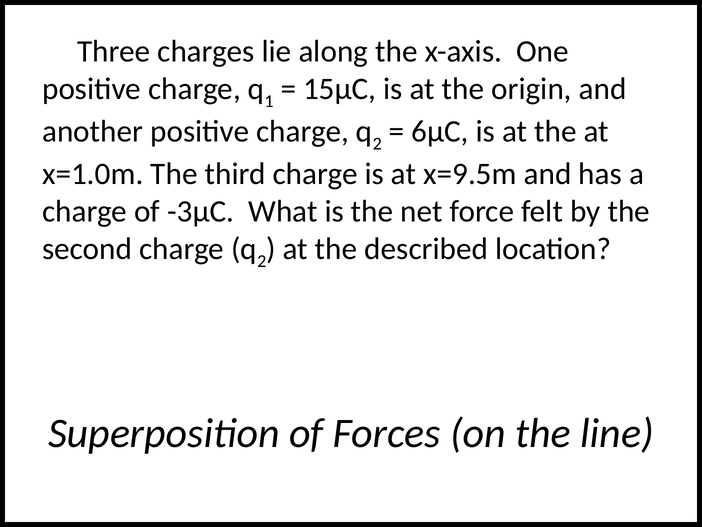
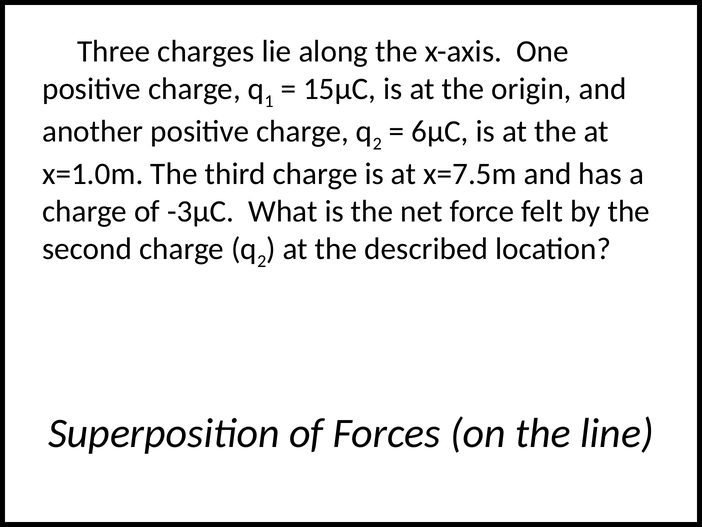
x=9.5m: x=9.5m -> x=7.5m (470, 174)
